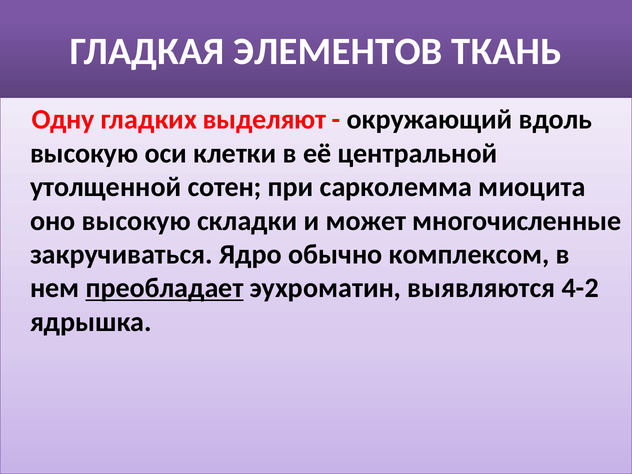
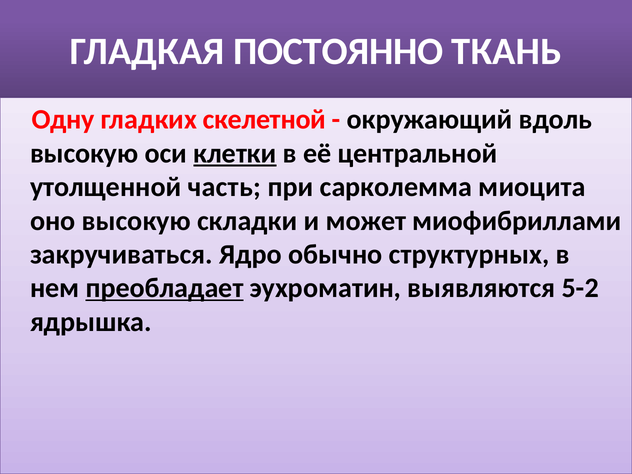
ЭЛЕМЕНТОВ: ЭЛЕМЕНТОВ -> ПОСТОЯННО (338, 52)
выделяют: выделяют -> скелетной (264, 120)
клетки underline: none -> present (235, 153)
сотен: сотен -> часть (224, 187)
многочисленные: многочисленные -> миофибриллами (517, 221)
комплексом: комплексом -> структурных (469, 254)
4-2: 4-2 -> 5-2 (580, 288)
